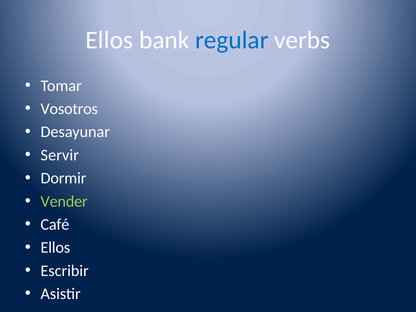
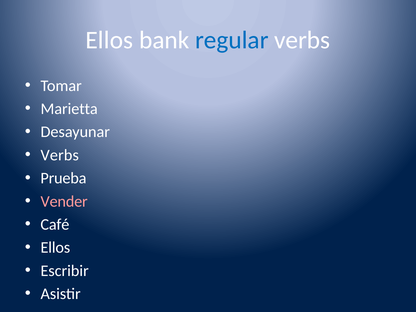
Vosotros: Vosotros -> Marietta (69, 109)
Servir: Servir -> Verbs (60, 155)
Dormir: Dormir -> Prueba (63, 178)
Vender colour: light green -> pink (64, 201)
